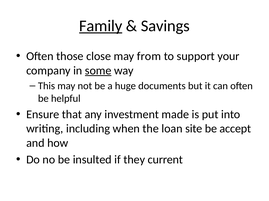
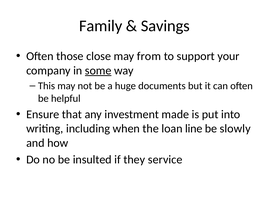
Family underline: present -> none (101, 26)
site: site -> line (194, 129)
accept: accept -> slowly (235, 129)
current: current -> service (165, 160)
